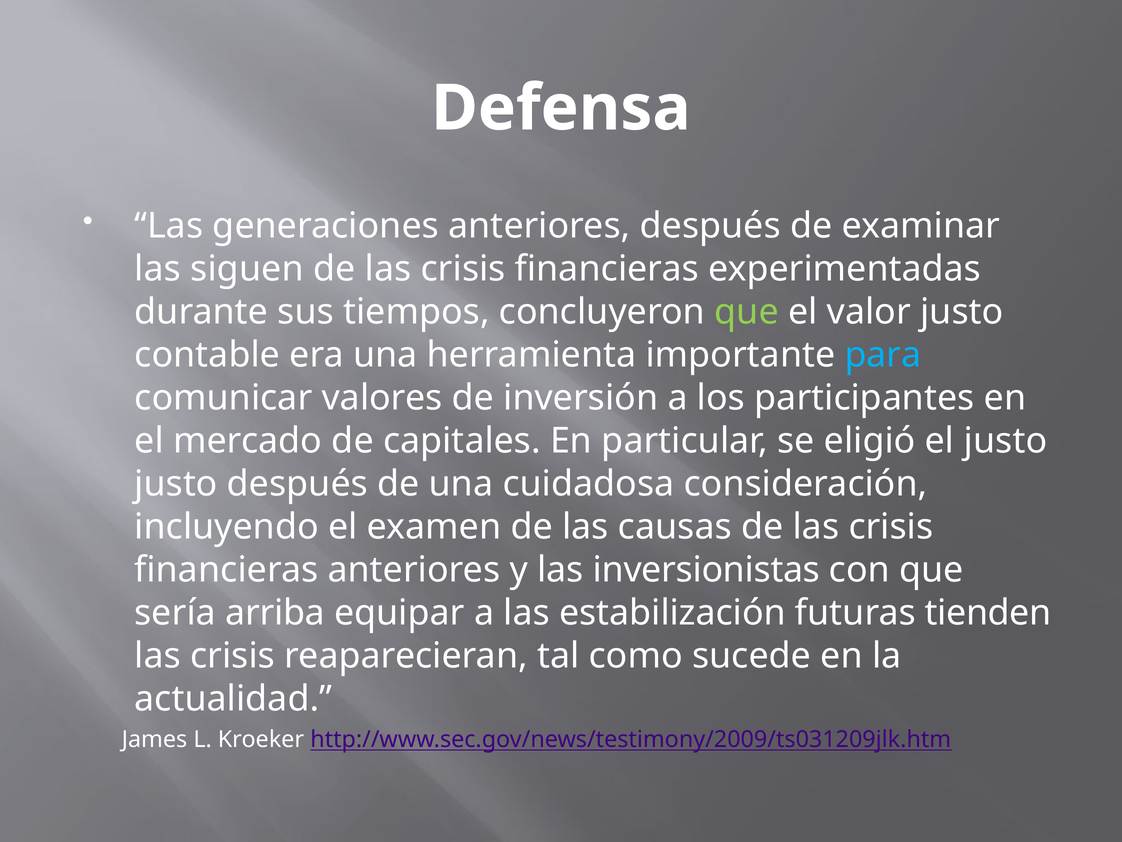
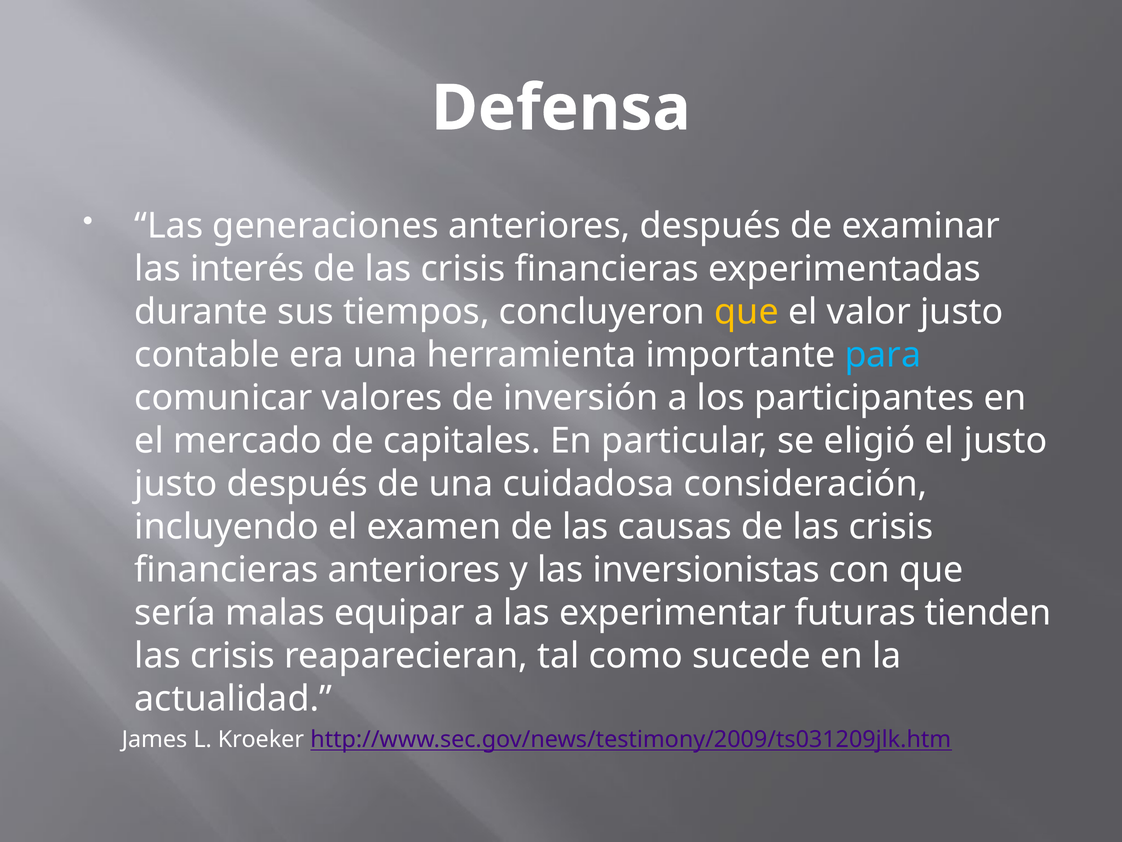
siguen: siguen -> interés (247, 269)
que colour: light green -> yellow (747, 312)
arriba: arriba -> malas (275, 613)
estabilización: estabilización -> experimentar (673, 613)
